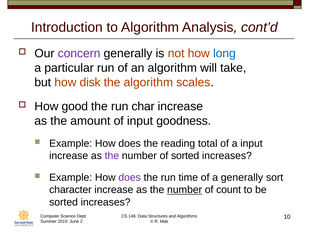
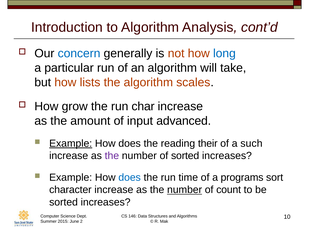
concern colour: purple -> blue (79, 53)
disk: disk -> lists (90, 82)
good: good -> grow (75, 106)
goodness: goodness -> advanced (184, 121)
Example underline: none -> present (71, 143)
total: total -> their (208, 143)
a input: input -> such (251, 143)
does colour: purple -> blue (130, 177)
a generally: generally -> programs (242, 177)
